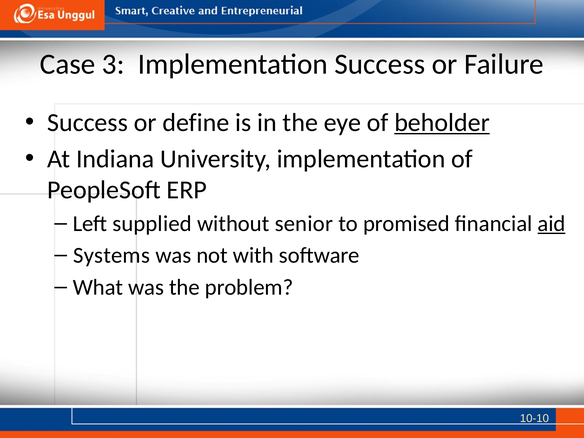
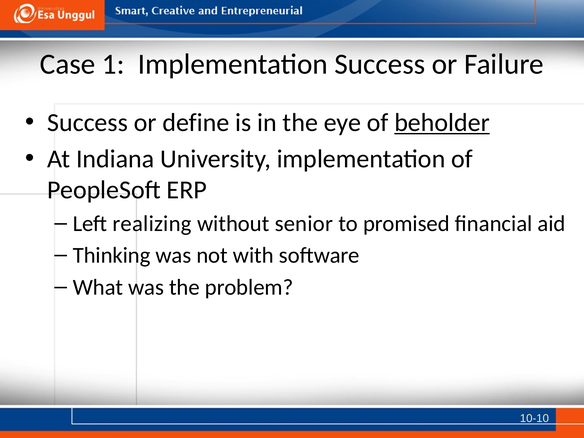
3: 3 -> 1 (113, 64)
supplied: supplied -> realizing (152, 224)
aid underline: present -> none (552, 224)
Systems: Systems -> Thinking (112, 255)
